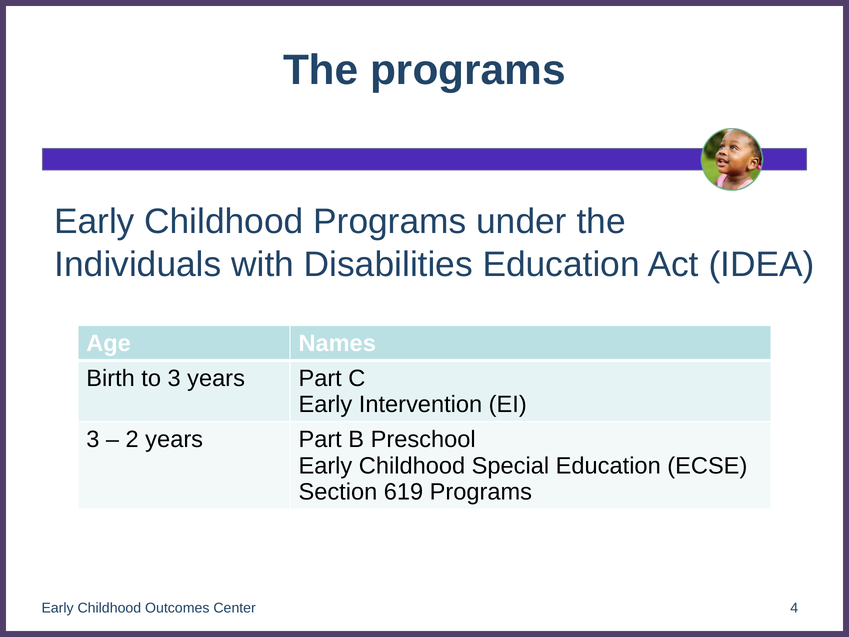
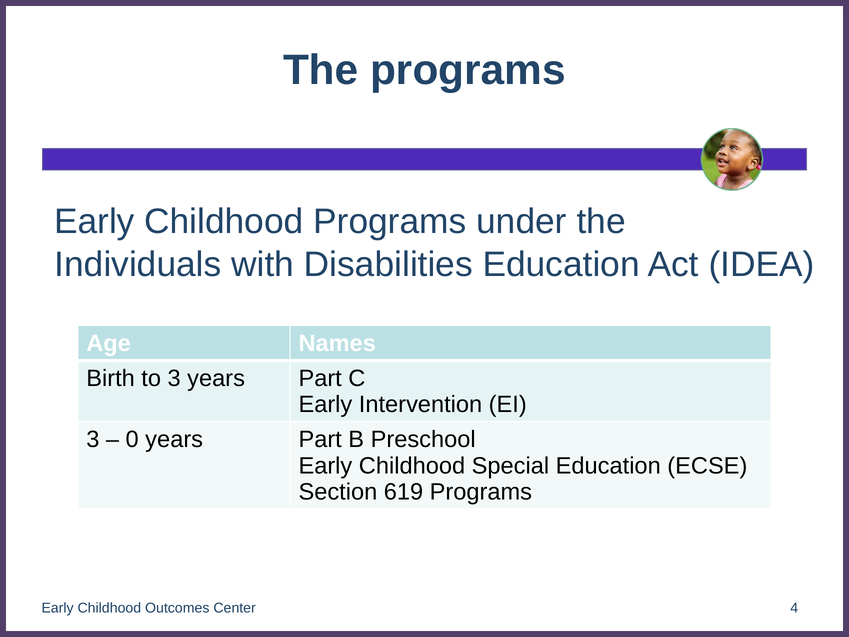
2: 2 -> 0 (132, 439)
